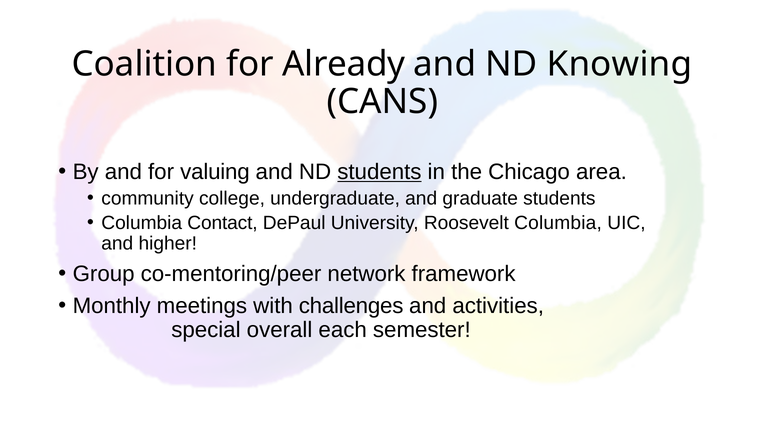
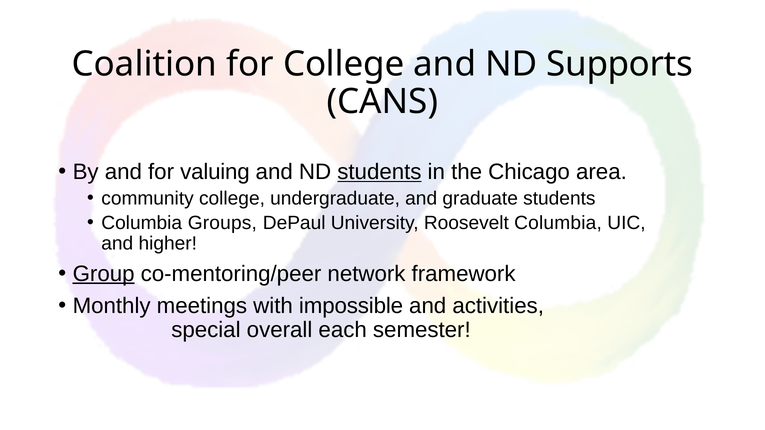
for Already: Already -> College (344, 64)
Knowing: Knowing -> Supports (620, 64)
Contact: Contact -> Groups (222, 223)
Group underline: none -> present (104, 274)
challenges: challenges -> impossible (351, 306)
